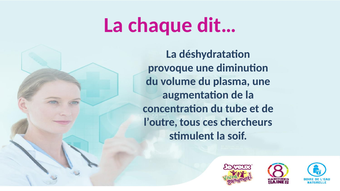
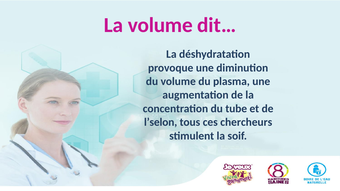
La chaque: chaque -> volume (160, 25)
l’outre: l’outre -> l’selon (161, 122)
